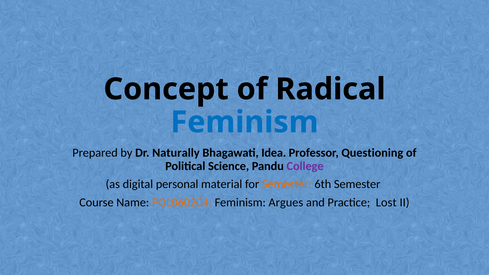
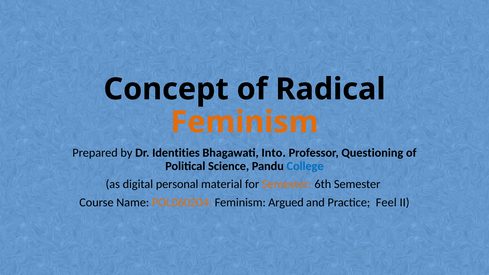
Feminism colour: blue -> orange (244, 122)
Naturally: Naturally -> Identities (176, 153)
Idea: Idea -> Into (274, 153)
College colour: purple -> blue (305, 166)
Argues: Argues -> Argued (286, 203)
Lost: Lost -> Feel (386, 203)
